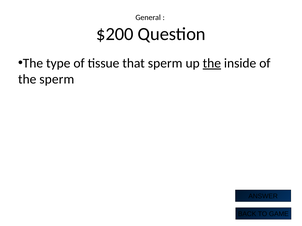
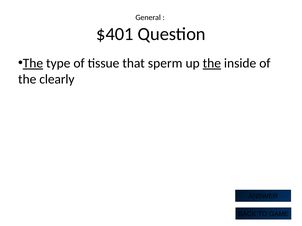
$200: $200 -> $401 (115, 34)
The underline: none -> present (33, 63)
the sperm: sperm -> clearly (57, 79)
